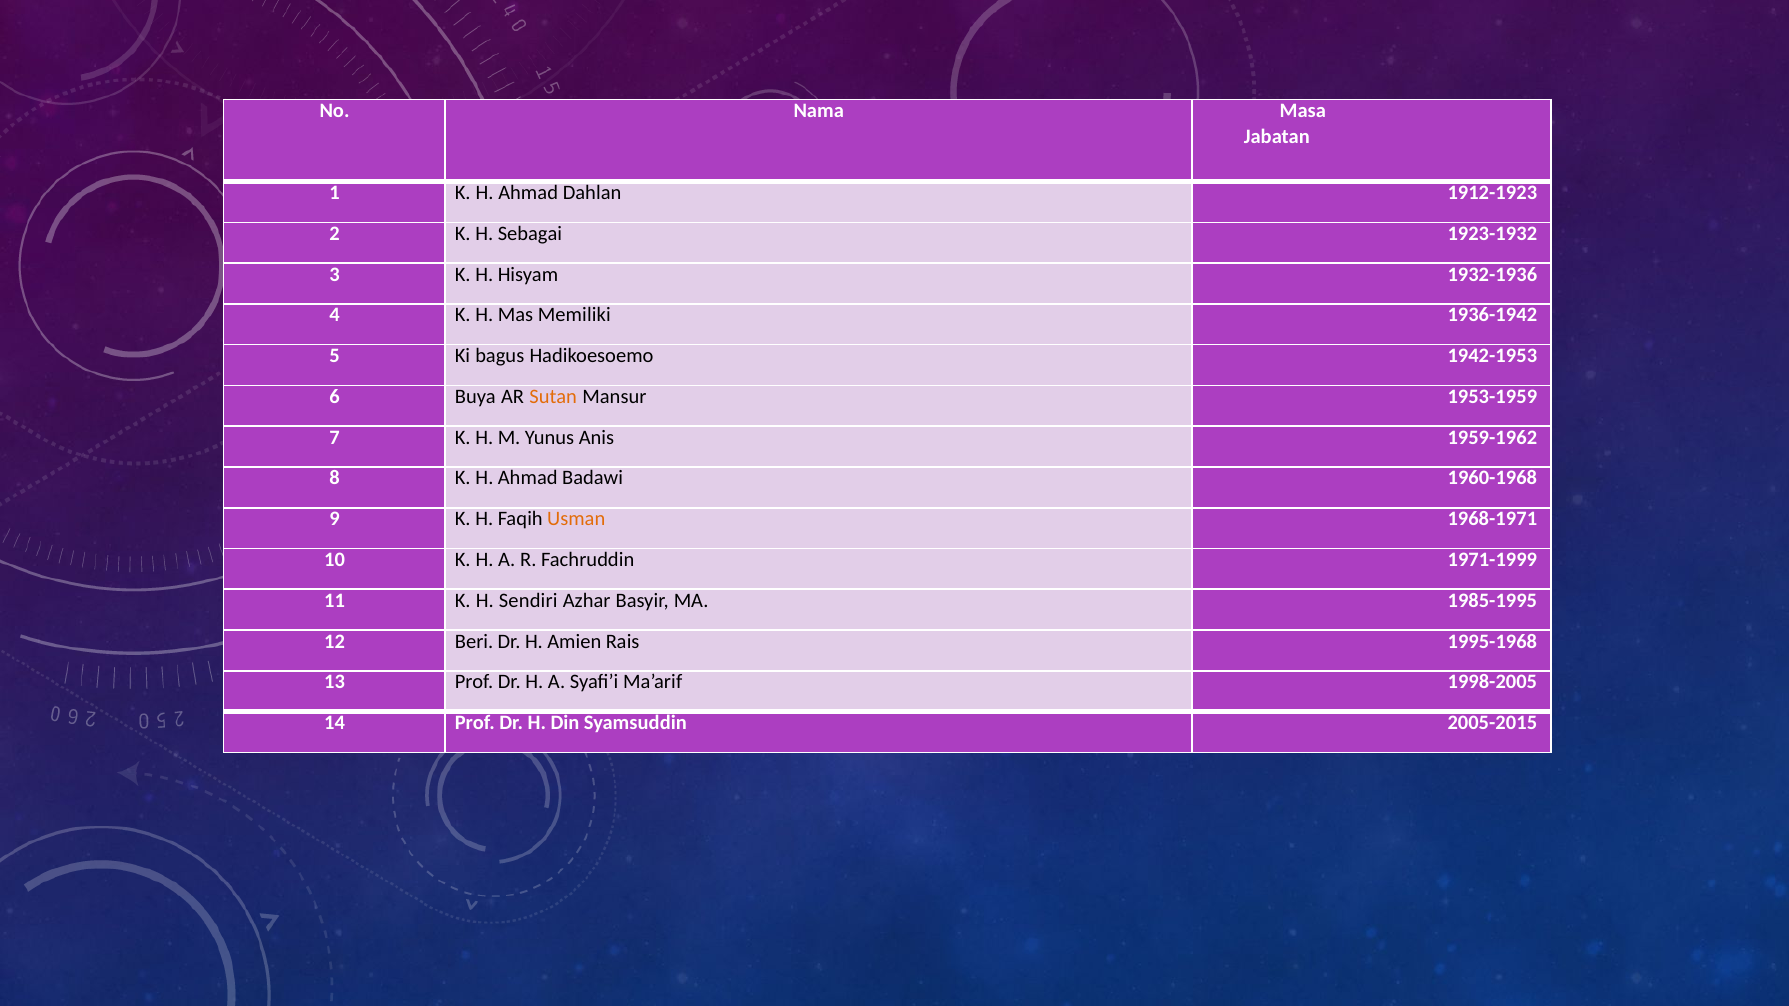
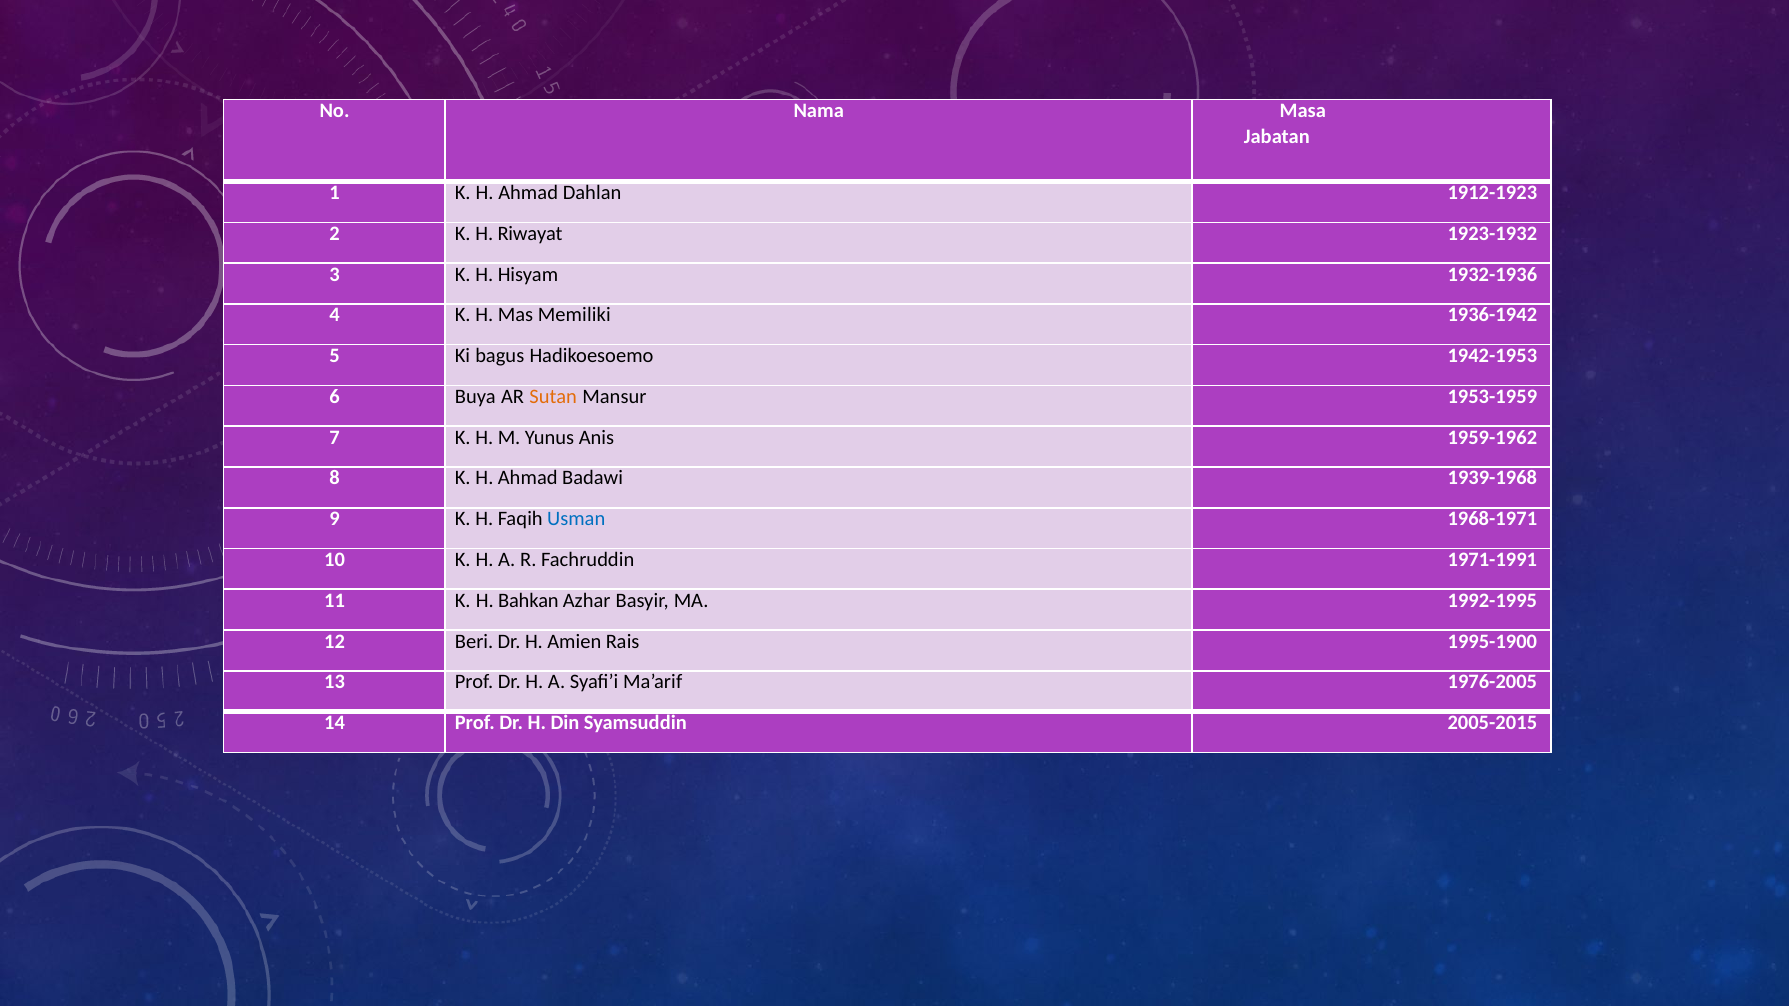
Sebagai: Sebagai -> Riwayat (530, 234)
1960-1968: 1960-1968 -> 1939-1968 (1492, 478)
Usman colour: orange -> blue (576, 519)
1971-1999: 1971-1999 -> 1971-1991 (1492, 560)
Sendiri: Sendiri -> Bahkan (528, 601)
1985-1995: 1985-1995 -> 1992-1995 (1492, 601)
1995-1968: 1995-1968 -> 1995-1900 (1492, 641)
1998-2005: 1998-2005 -> 1976-2005 (1492, 682)
